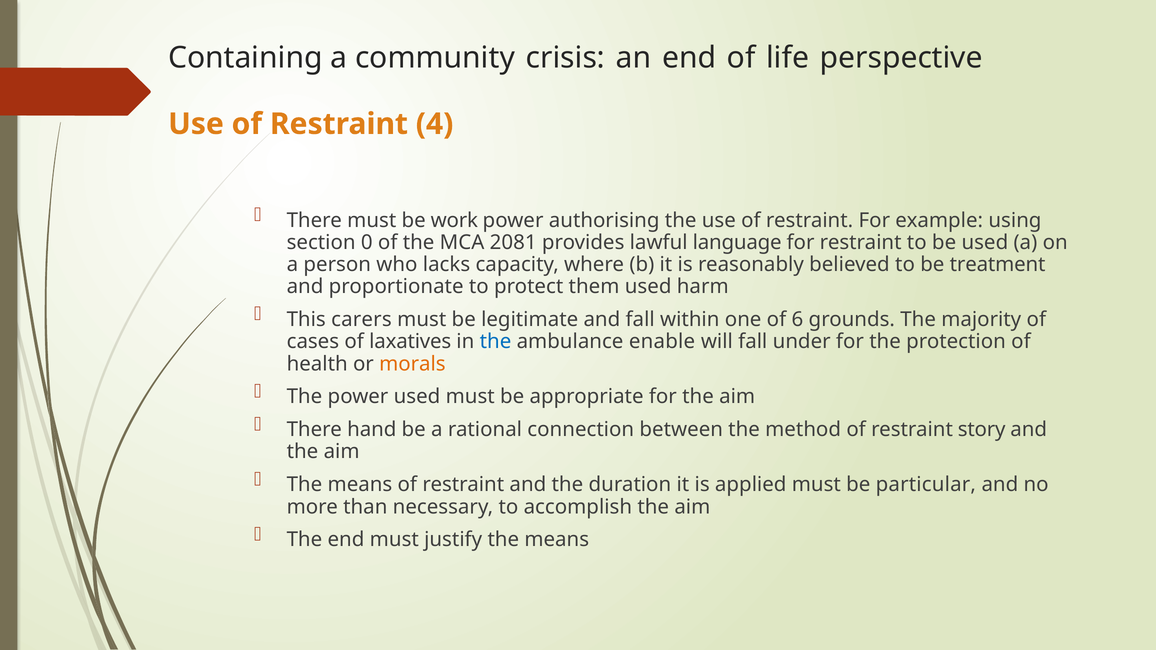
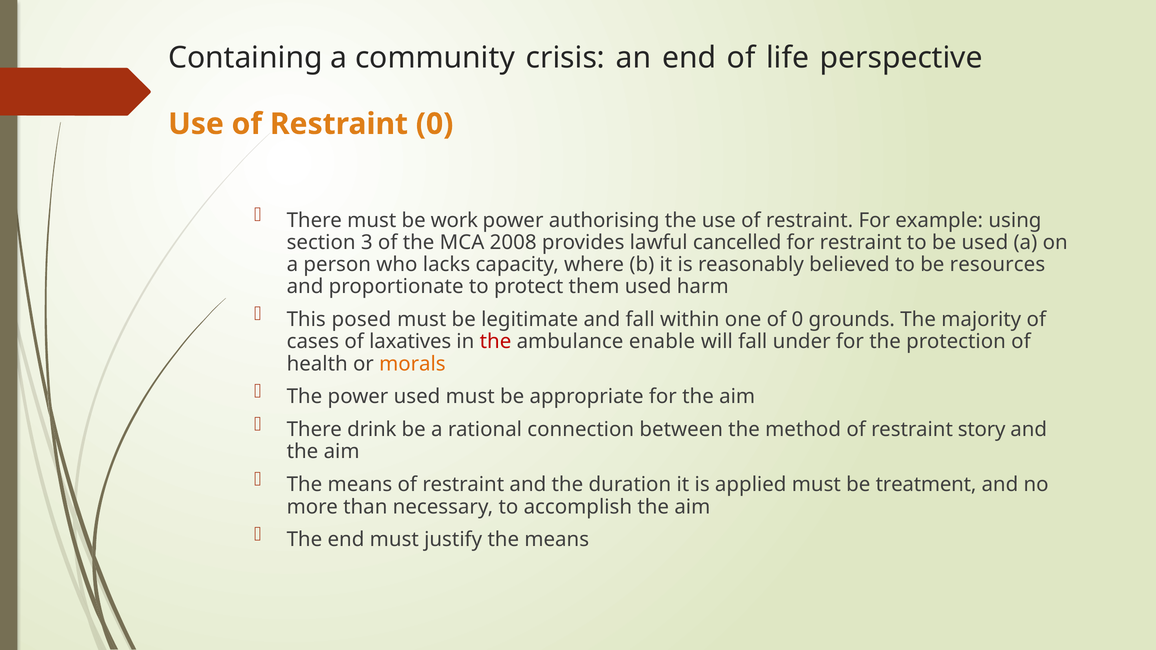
Restraint 4: 4 -> 0 (435, 124)
0: 0 -> 3 (367, 242)
2081: 2081 -> 2008 (513, 242)
language: language -> cancelled (737, 242)
treatment: treatment -> resources (997, 265)
carers: carers -> posed (361, 320)
of 6: 6 -> 0 (797, 320)
the colour: blue -> red (496, 342)
hand: hand -> drink (372, 430)
particular: particular -> treatment (926, 485)
